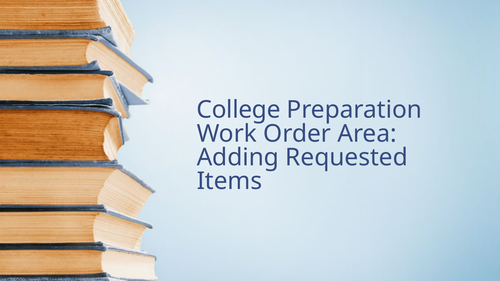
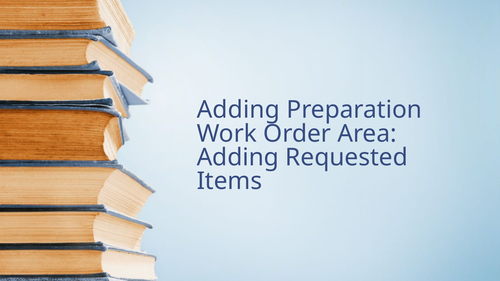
College: College -> Adding (238, 110)
